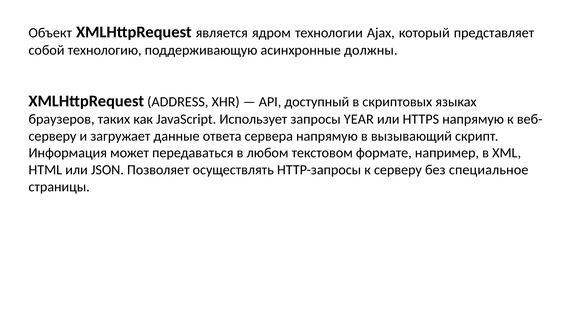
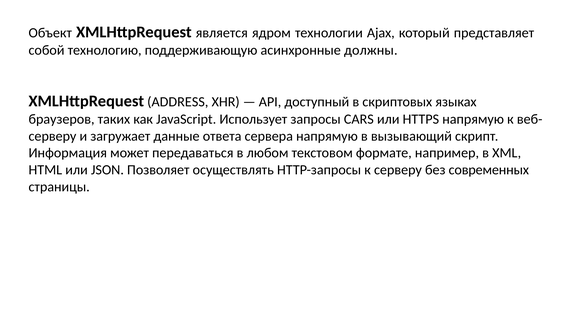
YEAR: YEAR -> CARS (359, 119)
специальное: специальное -> современных (489, 170)
